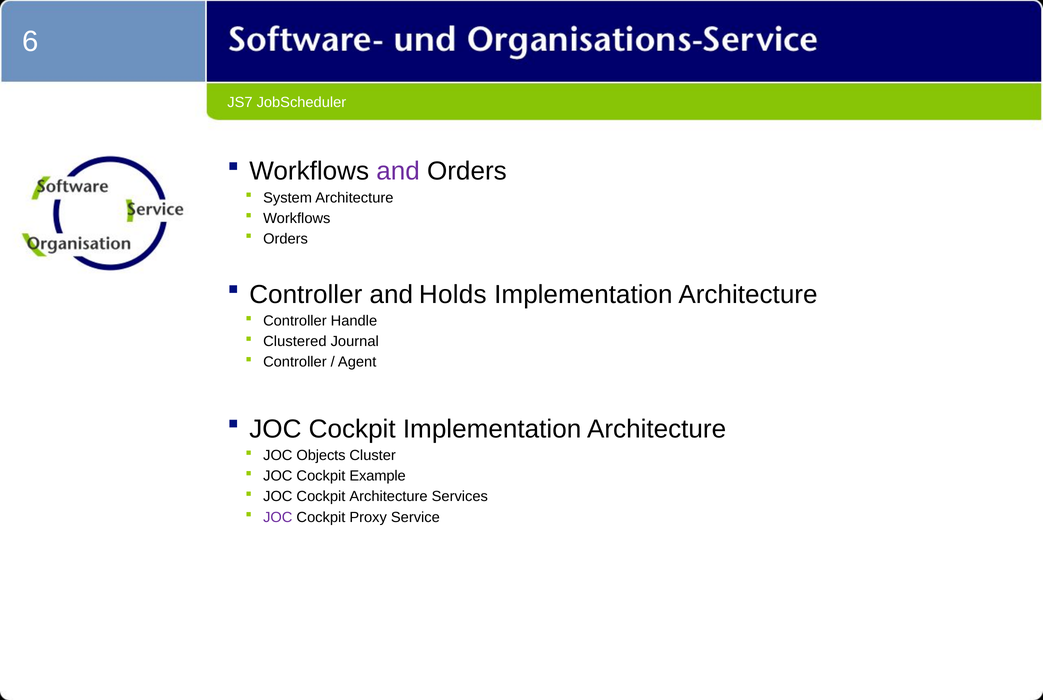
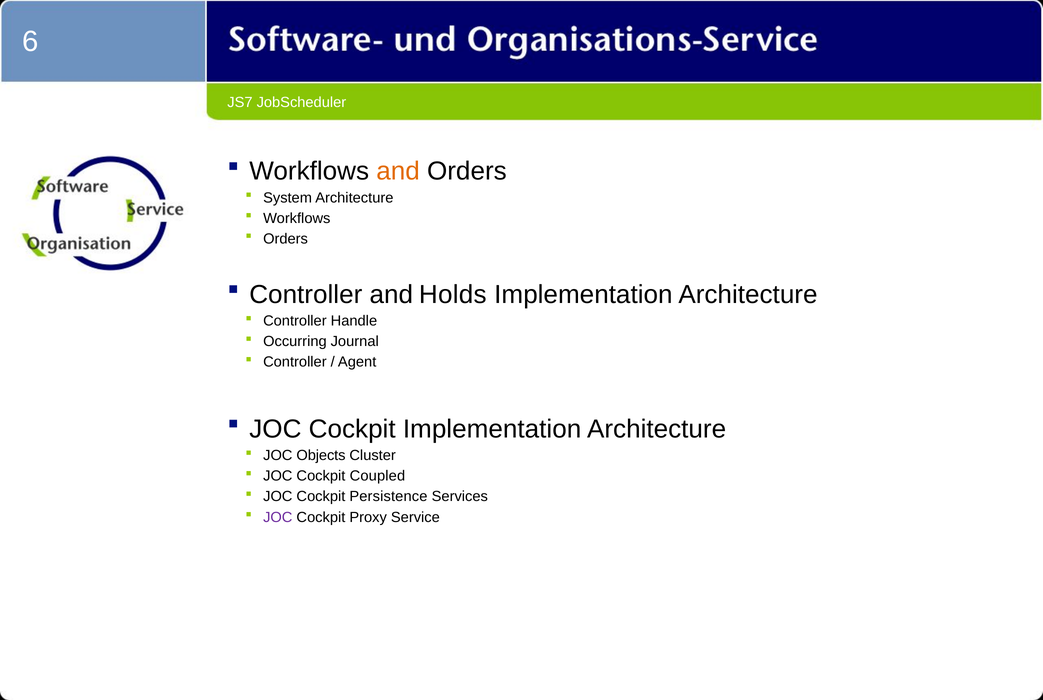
and colour: purple -> orange (398, 171)
Clustered: Clustered -> Occurring (295, 342)
Example: Example -> Coupled (377, 476)
Cockpit Architecture: Architecture -> Persistence (388, 497)
